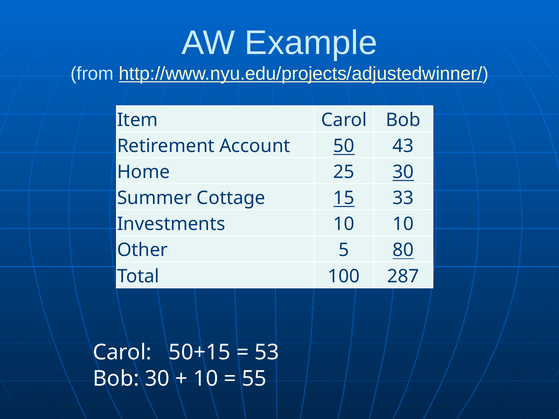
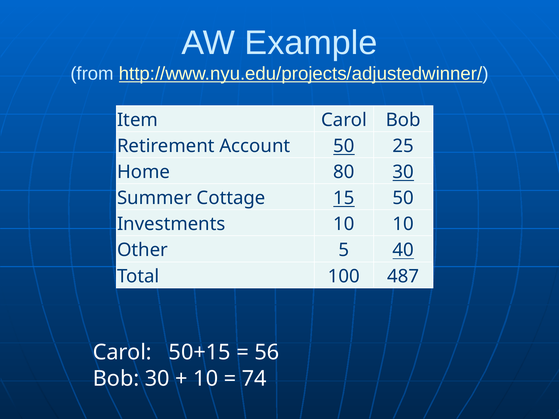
43: 43 -> 25 (403, 146)
25: 25 -> 80 (344, 172)
15 33: 33 -> 50 (403, 198)
80: 80 -> 40 (403, 250)
287: 287 -> 487 (403, 276)
53: 53 -> 56 (267, 353)
55: 55 -> 74 (254, 379)
